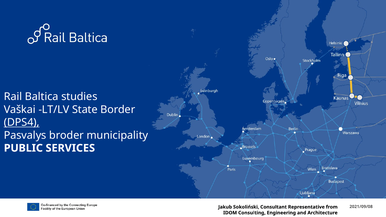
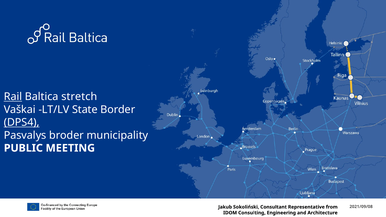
Rail underline: none -> present (13, 97)
studies: studies -> stretch (79, 97)
SERVICES: SERVICES -> MEETING (70, 148)
